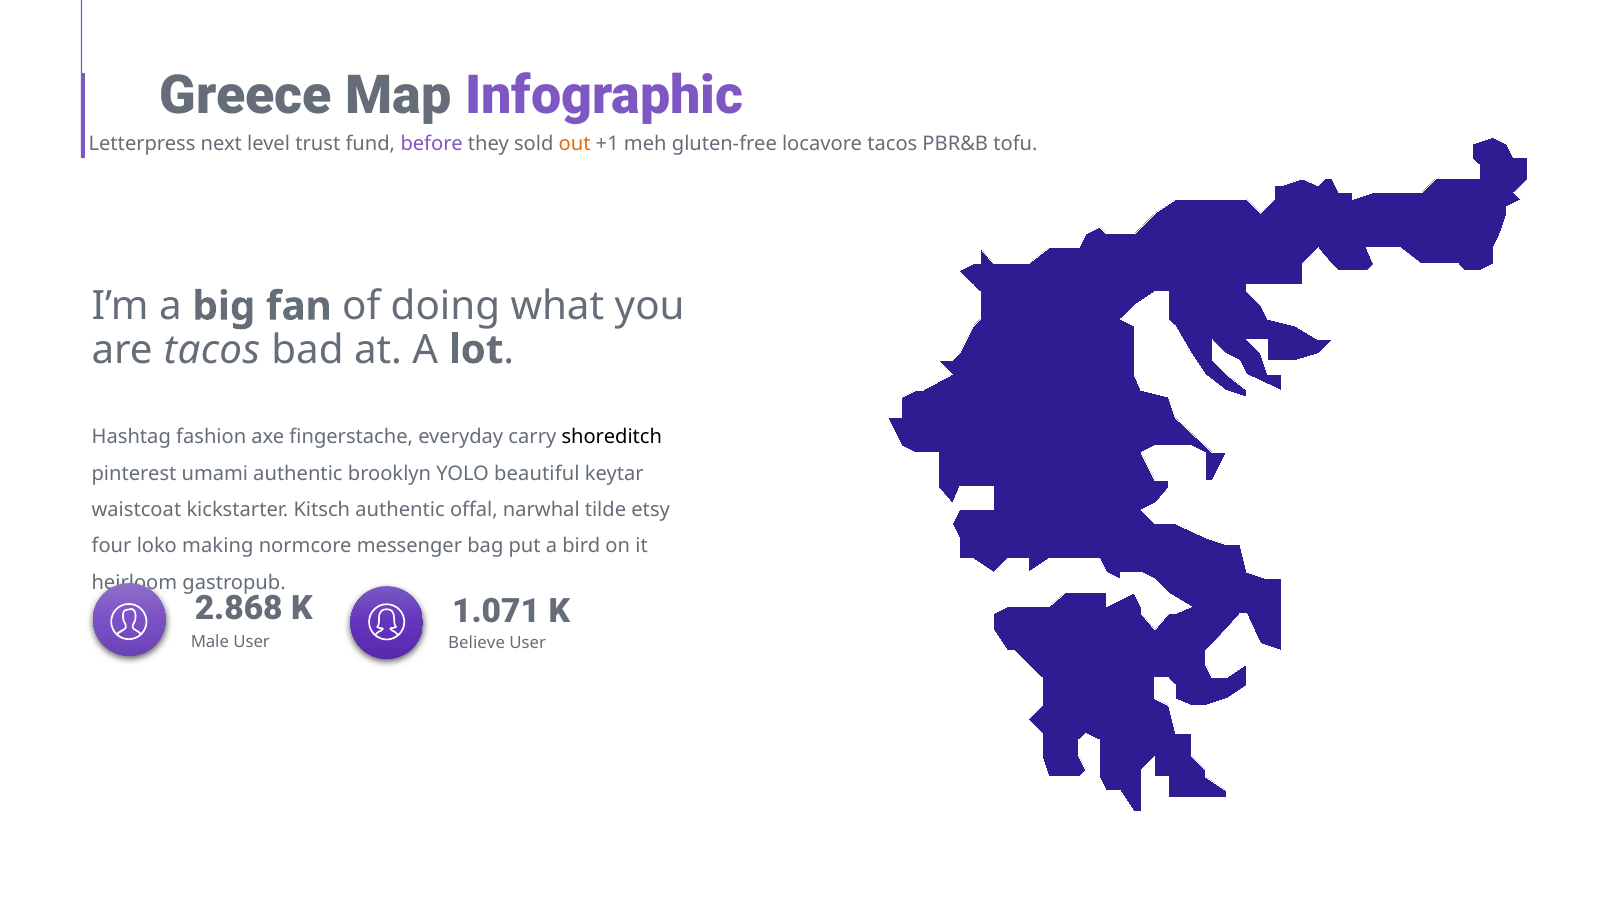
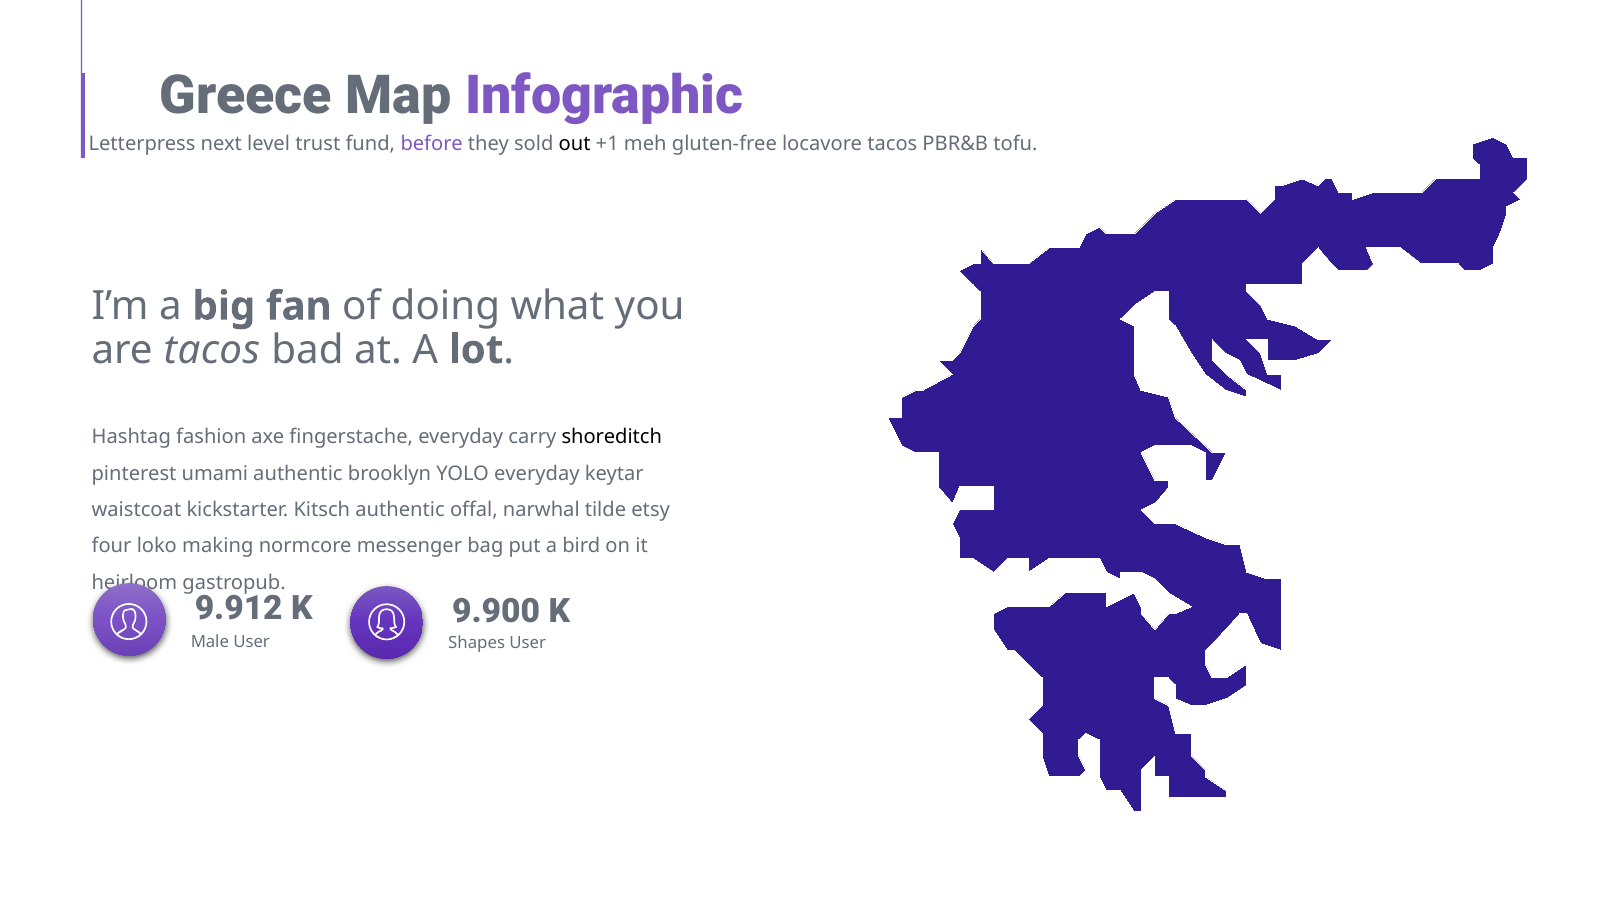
out colour: orange -> black (575, 144)
YOLO beautiful: beautiful -> everyday (537, 473)
2.868: 2.868 -> 9.912 (239, 608)
1.071: 1.071 -> 9.900 (496, 611)
Believe: Believe -> Shapes (477, 643)
